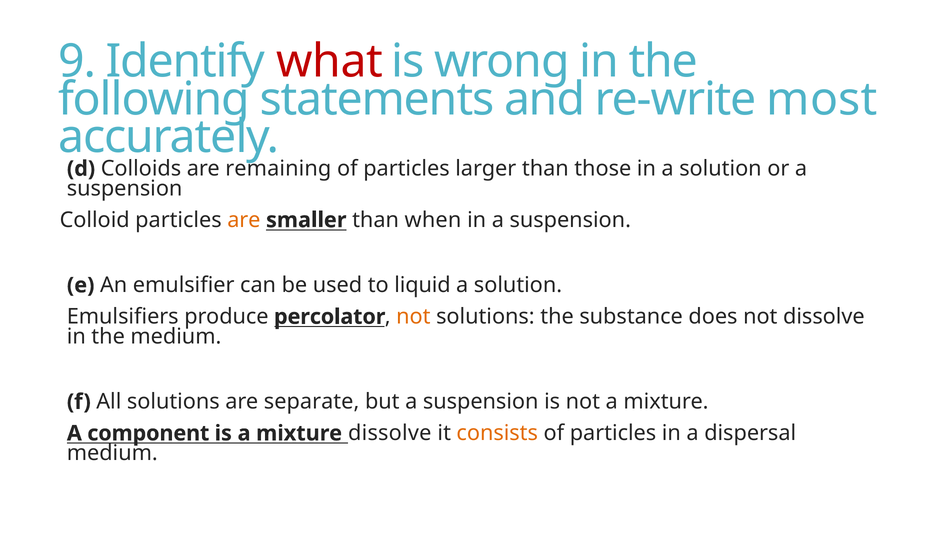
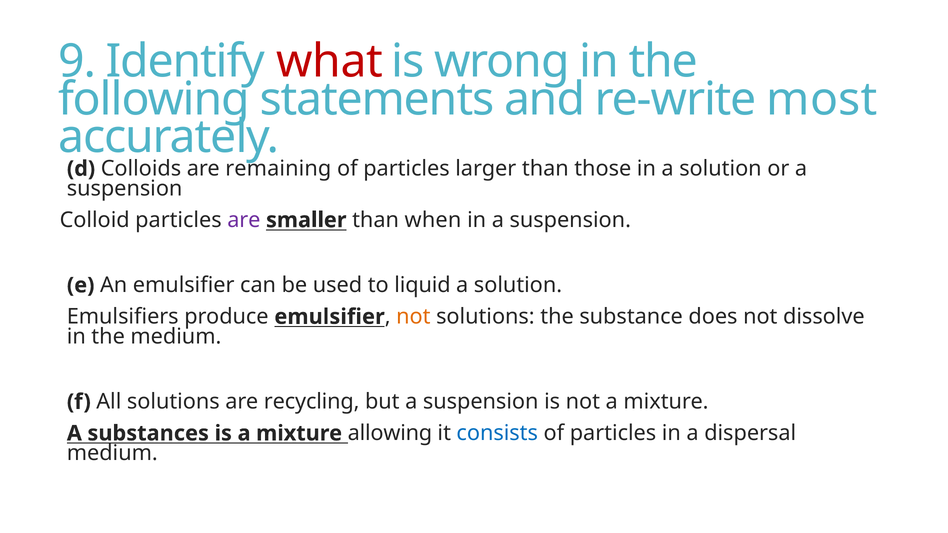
are colour: orange -> purple (244, 220)
produce percolator: percolator -> emulsifier (330, 317)
separate: separate -> recycling (312, 402)
component: component -> substances (148, 433)
mixture dissolve: dissolve -> allowing (390, 433)
consists colour: orange -> blue (497, 433)
